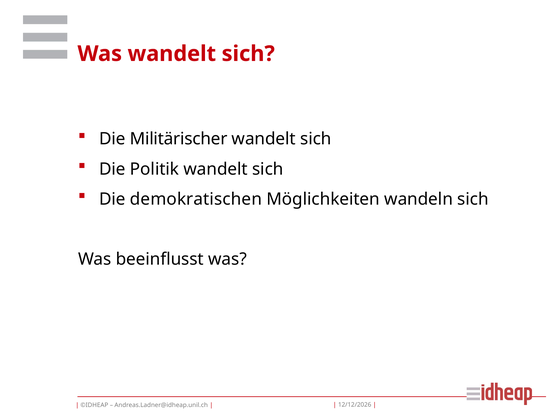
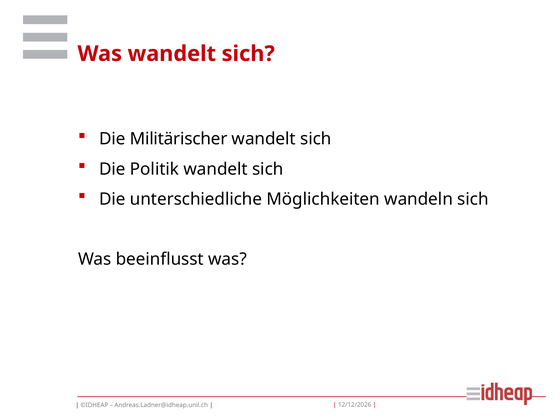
demokratischen: demokratischen -> unterschiedliche (196, 199)
